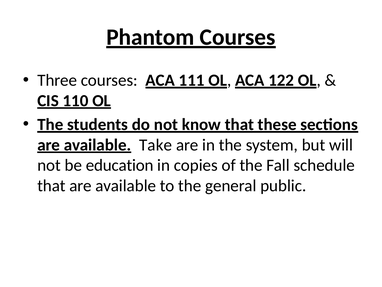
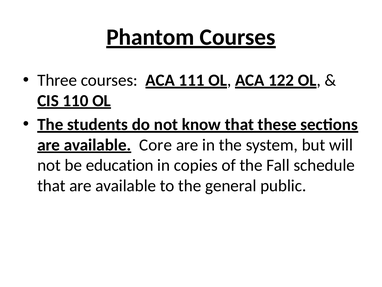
Take: Take -> Core (156, 145)
